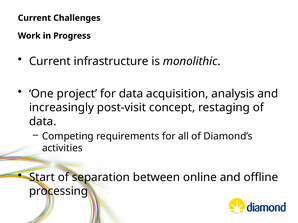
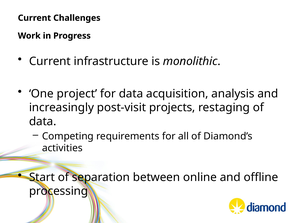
concept: concept -> projects (172, 108)
